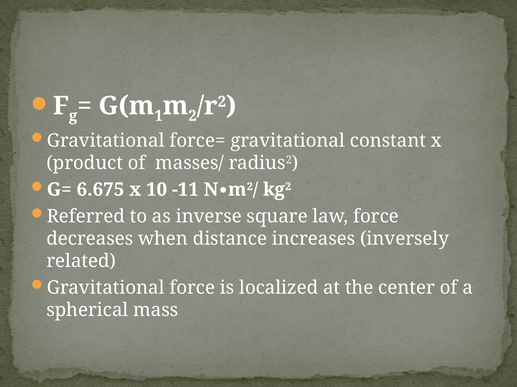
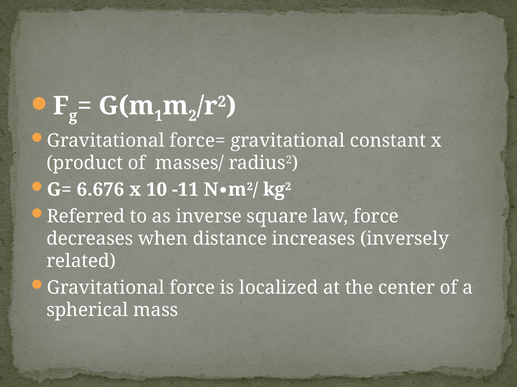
6.675: 6.675 -> 6.676 (100, 190)
